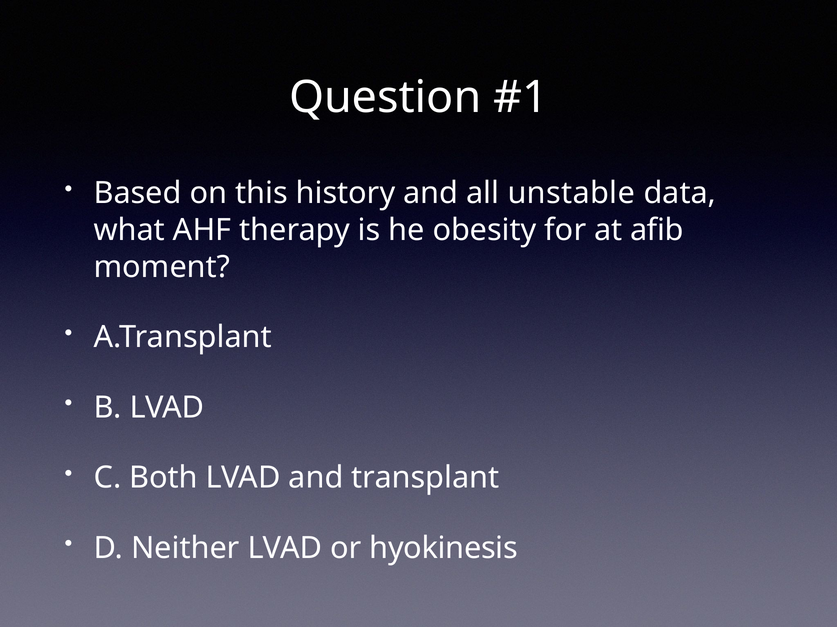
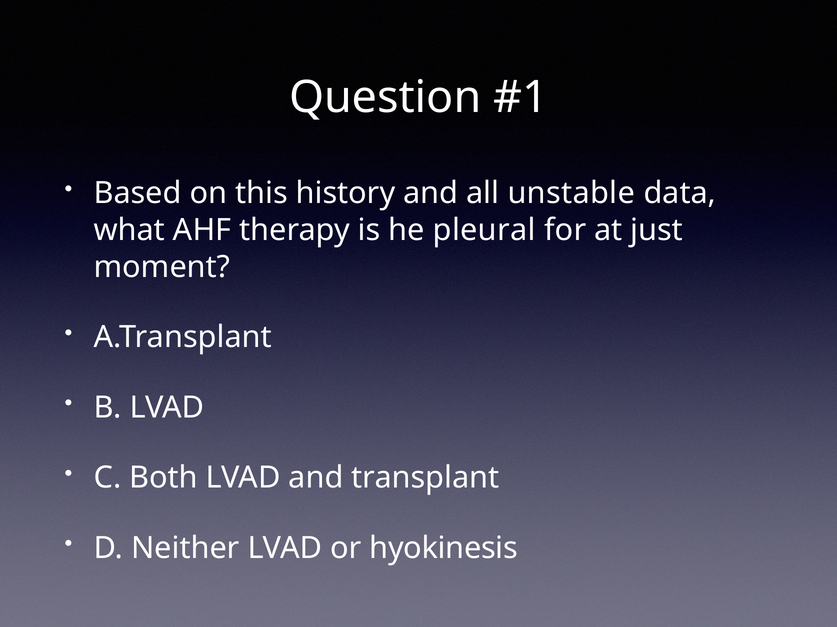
obesity: obesity -> pleural (484, 230)
afib: afib -> just (657, 230)
